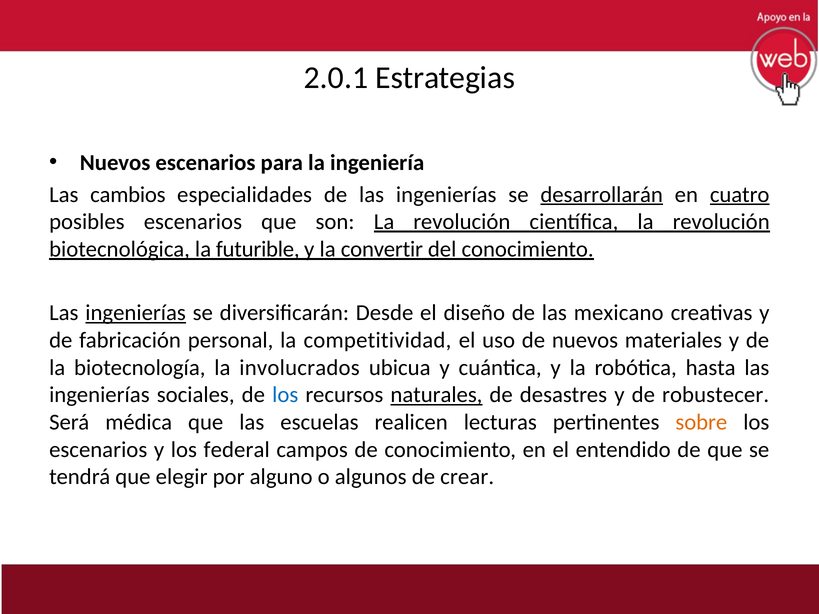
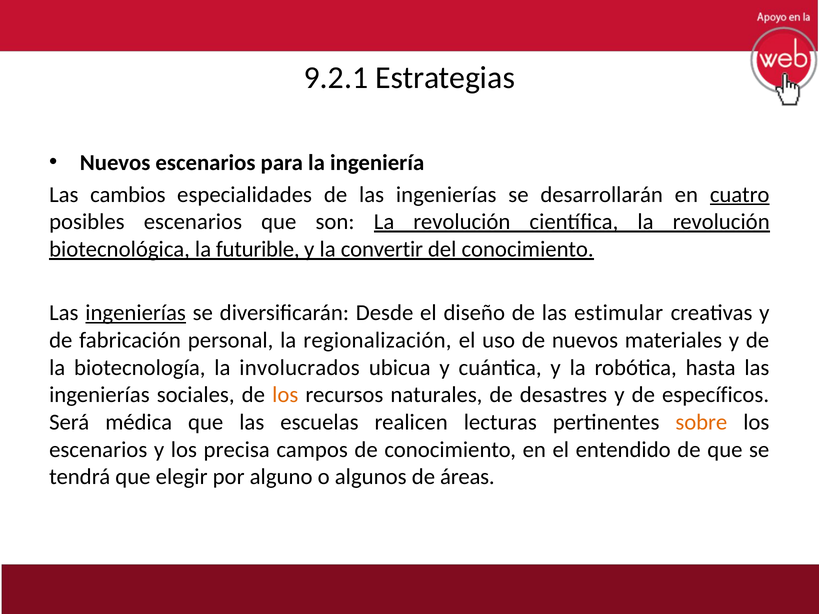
2.0.1: 2.0.1 -> 9.2.1 (336, 78)
desarrollarán underline: present -> none (602, 195)
mexicano: mexicano -> estimular (619, 313)
competitividad: competitividad -> regionalización (377, 340)
los colour: blue -> orange (285, 395)
naturales underline: present -> none (436, 395)
robustecer: robustecer -> específicos (716, 395)
federal: federal -> precisa (237, 450)
crear: crear -> áreas (467, 477)
